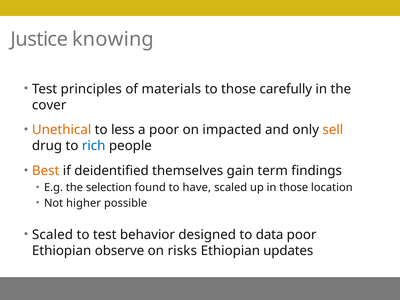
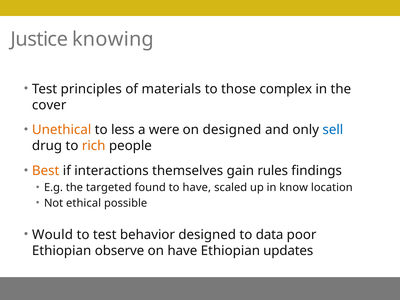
carefully: carefully -> complex (286, 89)
a poor: poor -> were (164, 130)
on impacted: impacted -> designed (232, 130)
sell colour: orange -> blue (333, 130)
rich colour: blue -> orange (94, 146)
deidentified: deidentified -> interactions (111, 171)
term: term -> rules (273, 171)
selection: selection -> targeted (109, 188)
in those: those -> know (294, 188)
higher: higher -> ethical (84, 203)
Scaled: Scaled -> Would (53, 235)
on risks: risks -> have (182, 251)
